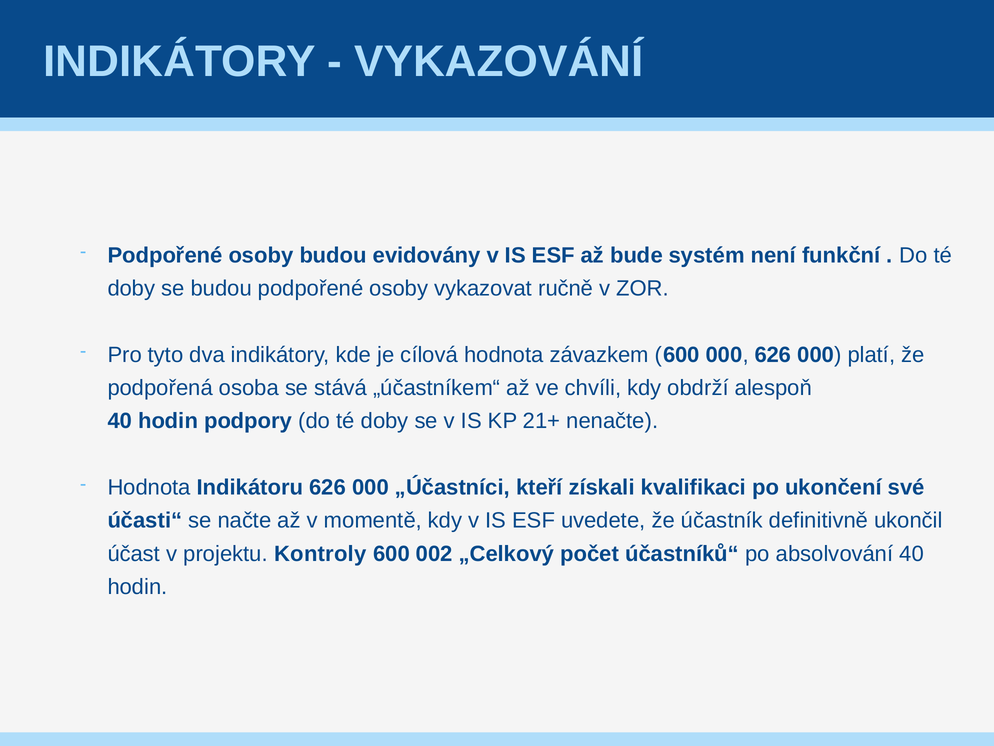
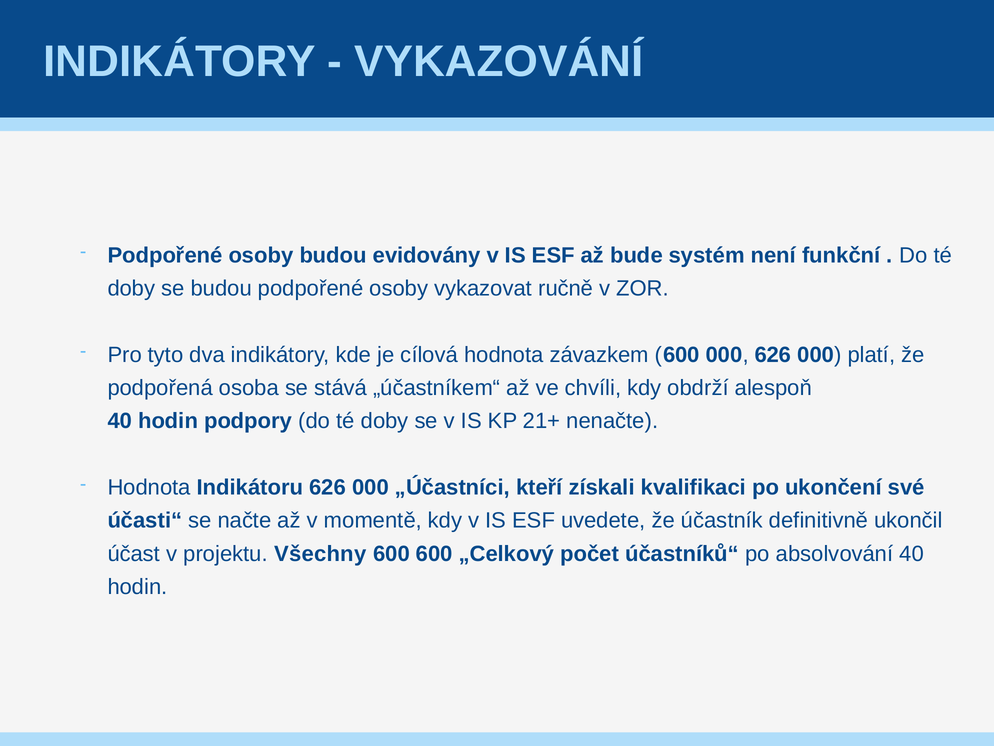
Kontroly: Kontroly -> Všechny (320, 553)
600 002: 002 -> 600 (434, 553)
